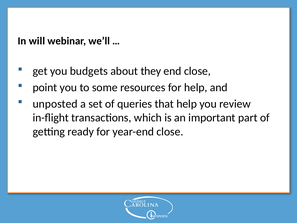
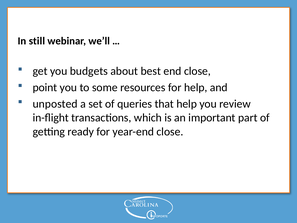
will: will -> still (37, 41)
they: they -> best (151, 71)
